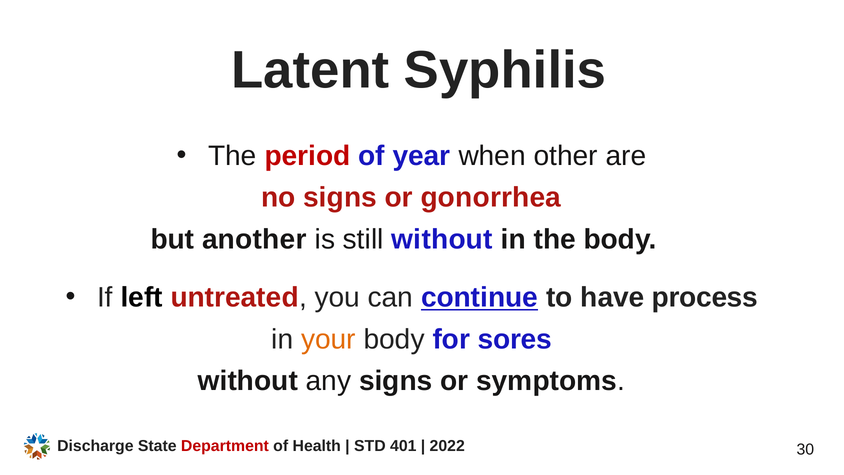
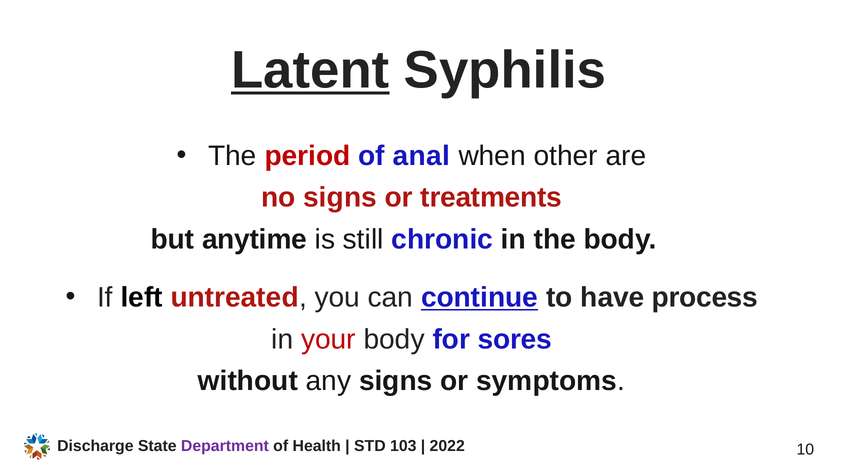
Latent underline: none -> present (310, 70)
year: year -> anal (421, 156)
gonorrhea: gonorrhea -> treatments (491, 198)
another: another -> anytime (255, 239)
still without: without -> chronic (442, 239)
your colour: orange -> red (328, 339)
Department colour: red -> purple (225, 446)
401: 401 -> 103 (403, 446)
30: 30 -> 10 (805, 450)
